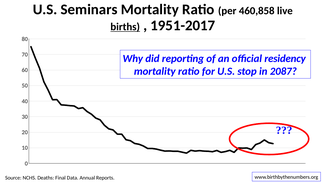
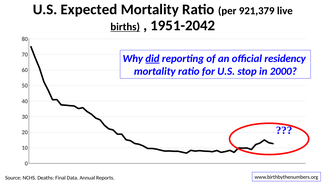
Seminars: Seminars -> Expected (89, 9)
460,858: 460,858 -> 921,379 (257, 11)
1951-2017: 1951-2017 -> 1951-2042 (183, 26)
did underline: none -> present (152, 59)
2087: 2087 -> 2000 (283, 72)
